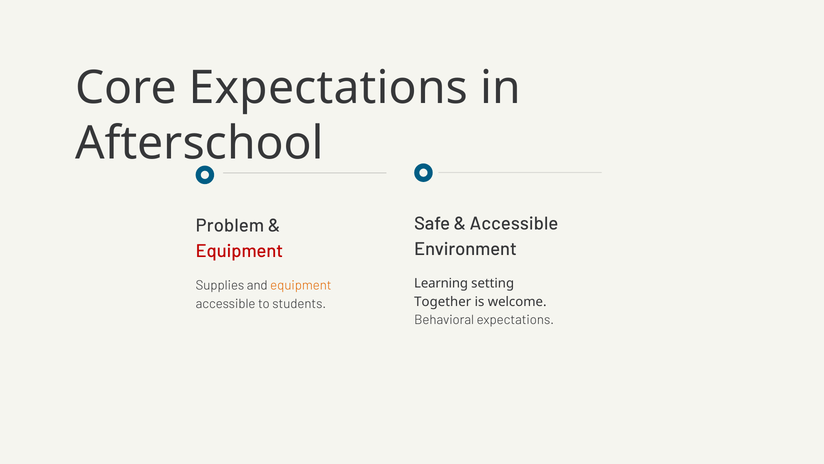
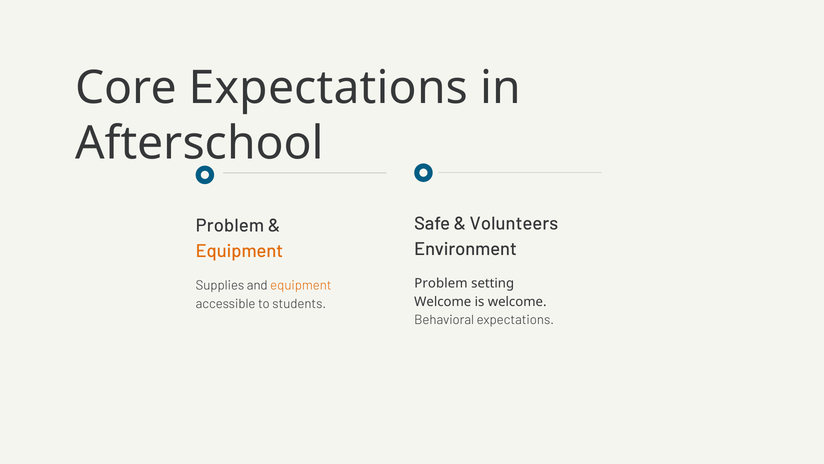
Accessible: Accessible -> Volunteers (514, 223)
Equipment colour: red -> orange (239, 251)
Learning: Learning -> Problem (441, 283)
Together: Together -> Welcome (443, 301)
